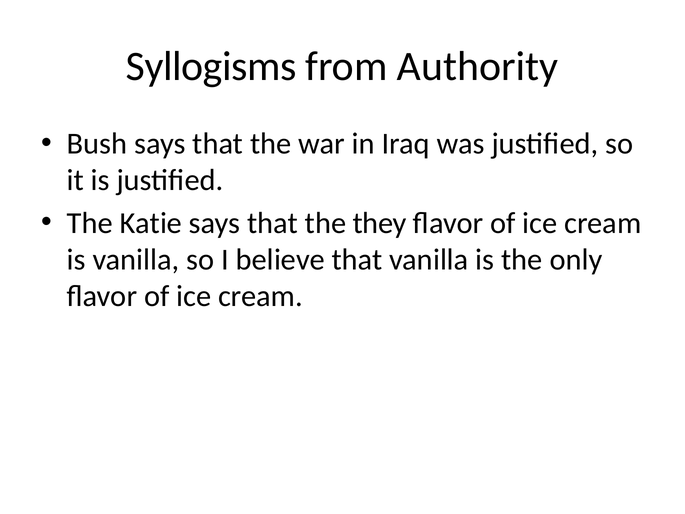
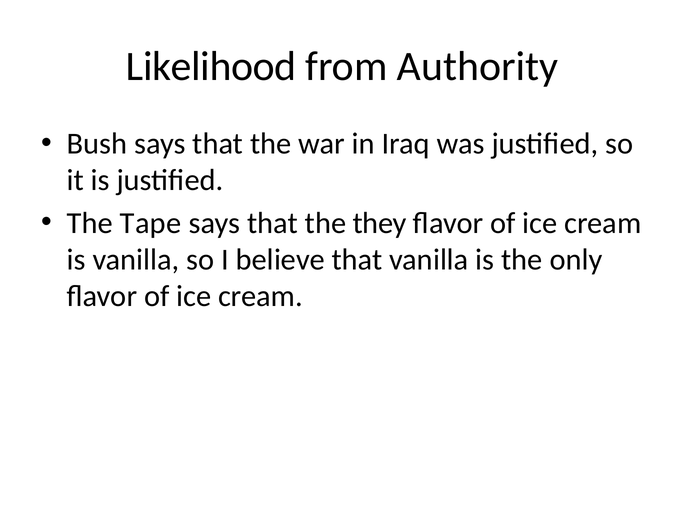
Syllogisms: Syllogisms -> Likelihood (211, 66)
Katie: Katie -> Tape (151, 223)
